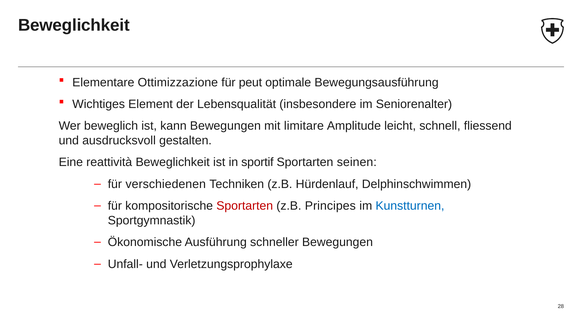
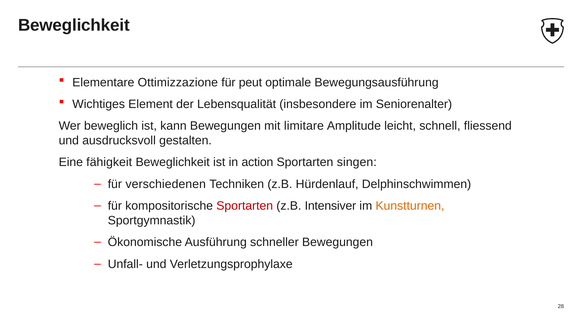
reattività: reattività -> fähigkeit (109, 162)
sportif: sportif -> action (257, 162)
seinen: seinen -> singen (357, 162)
Principes: Principes -> Intensiver (330, 206)
Kunstturnen colour: blue -> orange (410, 206)
